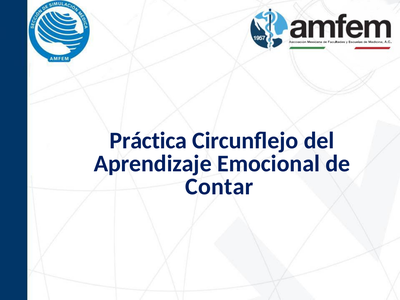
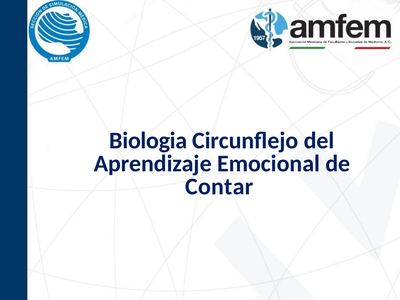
Práctica: Práctica -> Biologia (148, 141)
